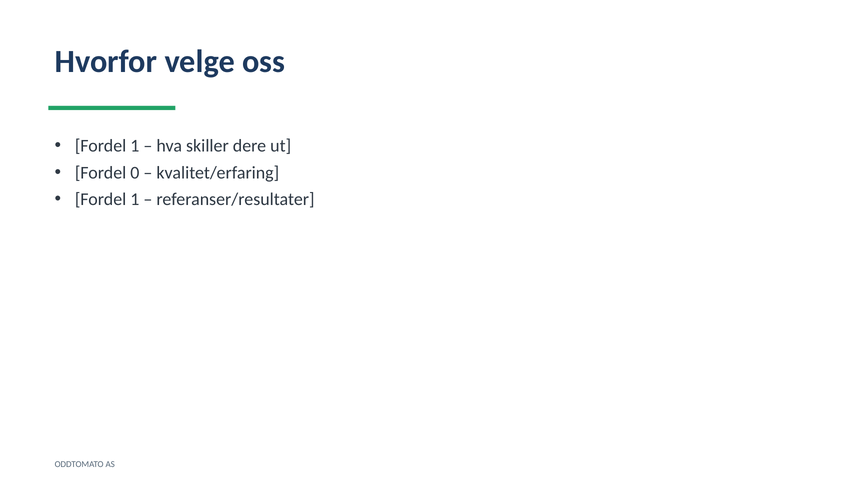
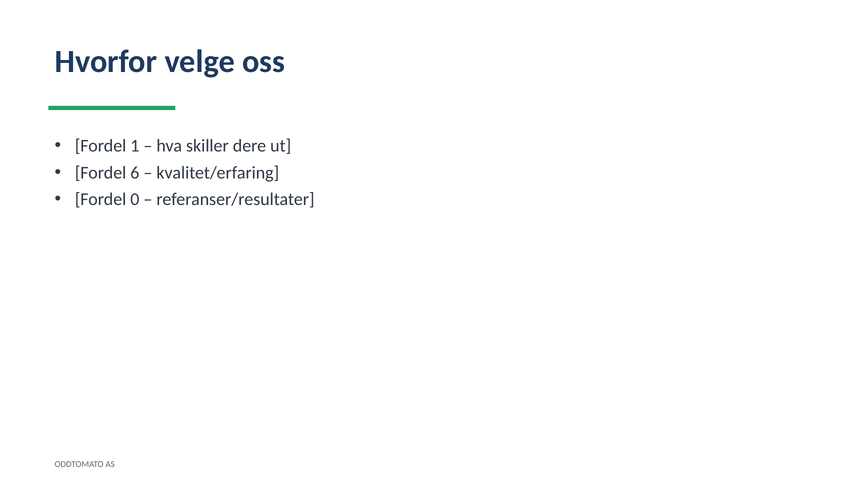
0: 0 -> 6 (135, 173)
1: 1 -> 0 (135, 199)
